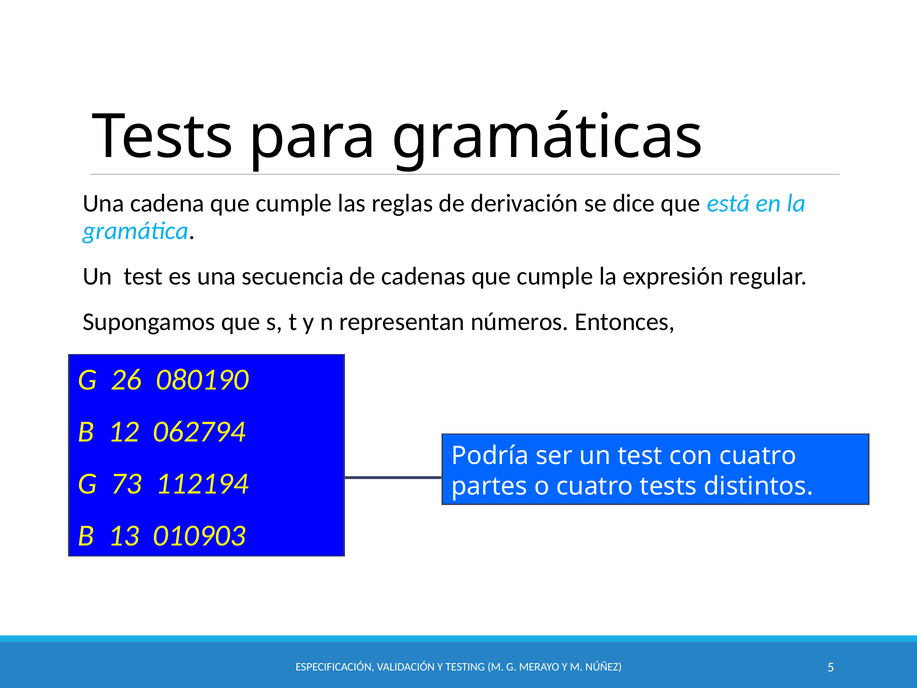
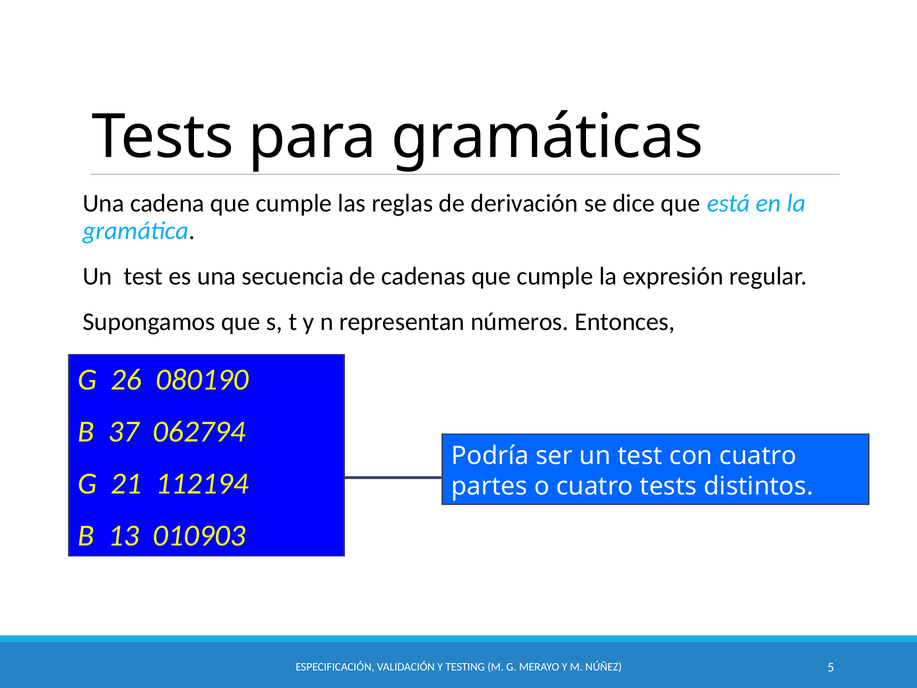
12: 12 -> 37 (124, 431)
73: 73 -> 21 (126, 483)
